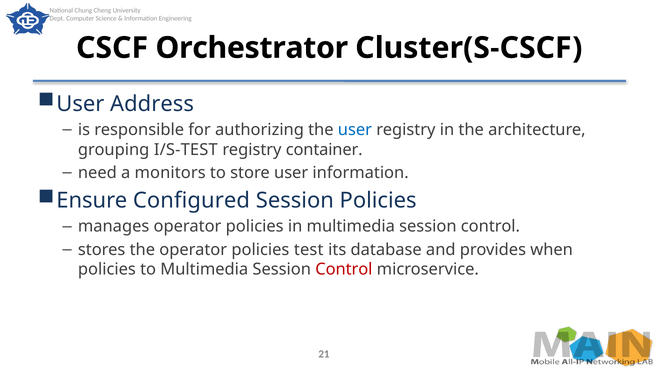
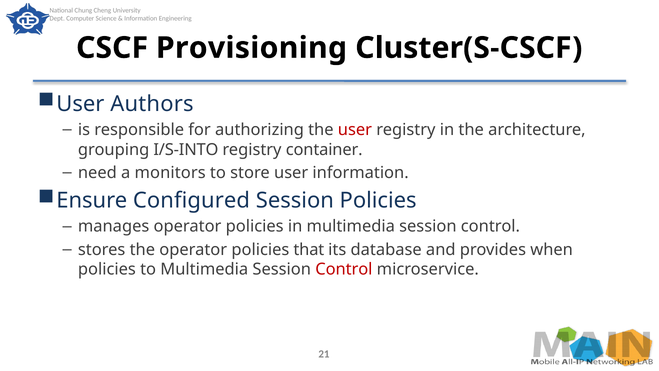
Orchestrator: Orchestrator -> Provisioning (251, 48)
Address: Address -> Authors (152, 104)
user colour: blue -> red (355, 130)
I/S-TEST: I/S-TEST -> I/S-INTO (186, 149)
test: test -> that (309, 249)
